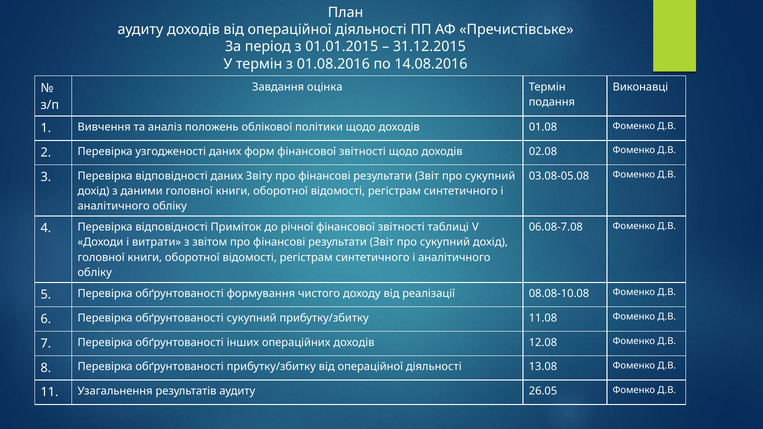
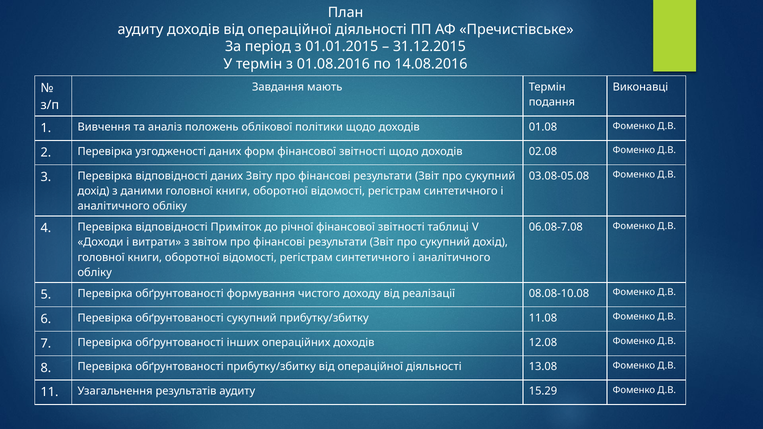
оцінка: оцінка -> мають (325, 87)
26.05: 26.05 -> 15.29 (543, 391)
